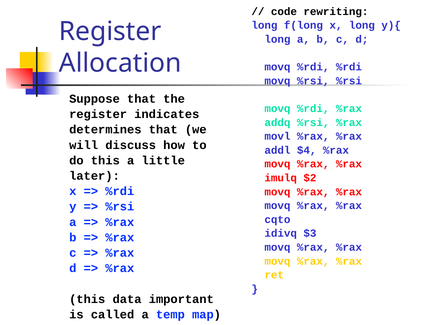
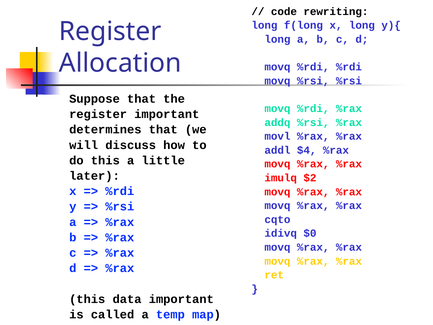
register indicates: indicates -> important (167, 114)
$3: $3 -> $0 (310, 233)
